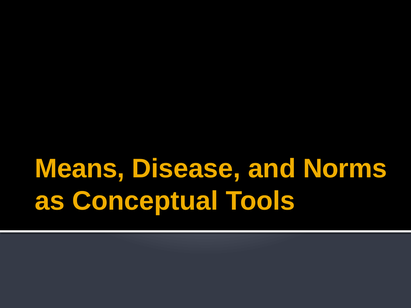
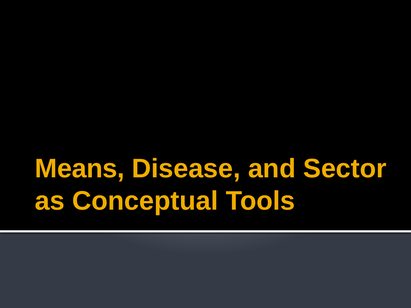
Norms: Norms -> Sector (345, 169)
